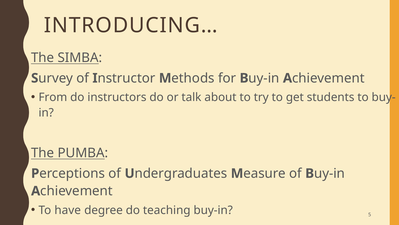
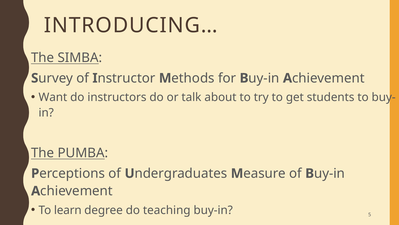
From: From -> Want (53, 97)
have: have -> learn (68, 210)
